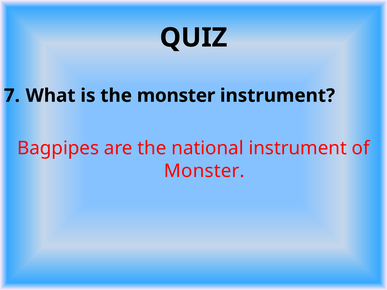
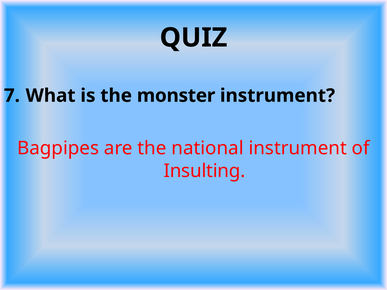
Monster: Monster -> Insulting (204, 171)
